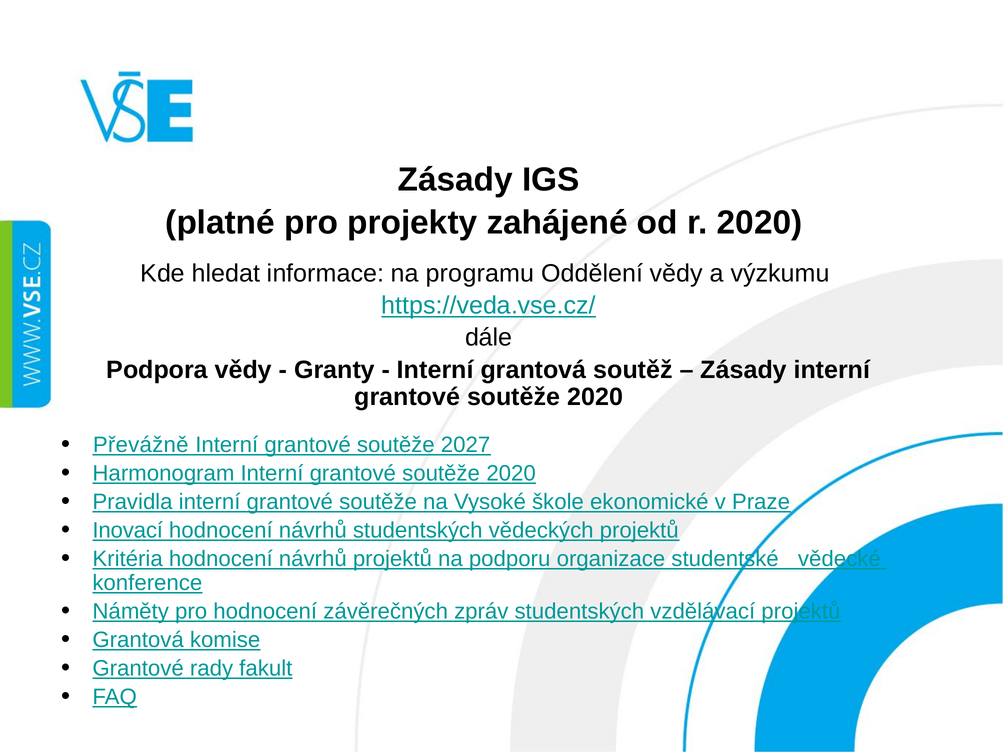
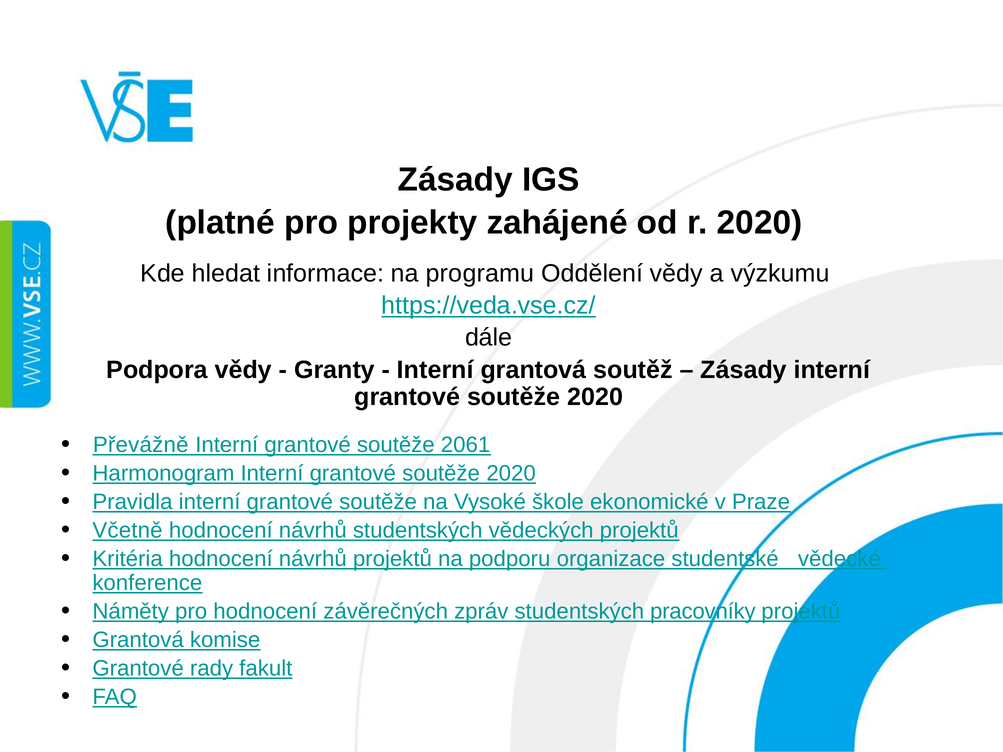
2027: 2027 -> 2061 (466, 445)
Inovací: Inovací -> Včetně (128, 530)
vzdělávací: vzdělávací -> pracovníky (703, 612)
